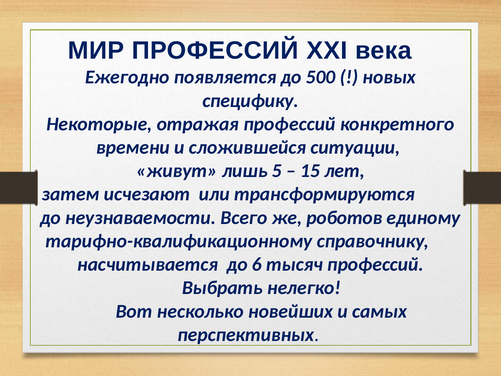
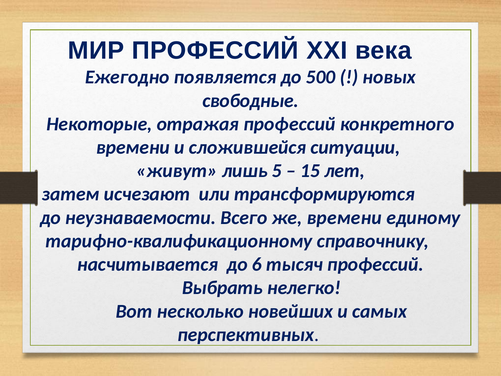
специфику: специфику -> свободные (251, 101)
же роботов: роботов -> времени (344, 217)
